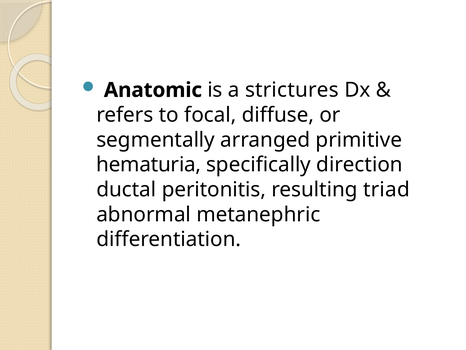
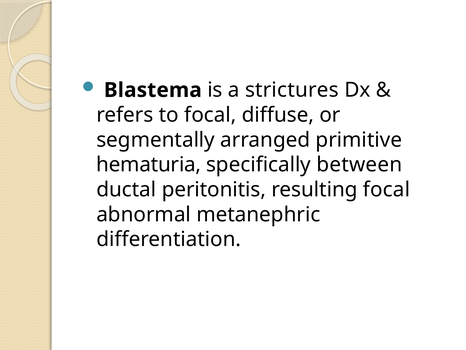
Anatomic: Anatomic -> Blastema (153, 90)
direction: direction -> between (359, 165)
resulting triad: triad -> focal (387, 189)
